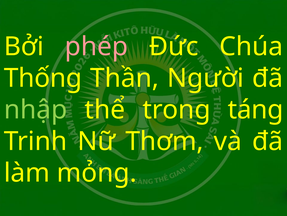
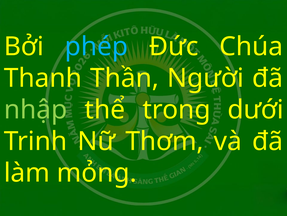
phép colour: pink -> light blue (96, 47)
Thống: Thống -> Thanh (43, 78)
táng: táng -> dưới (256, 110)
